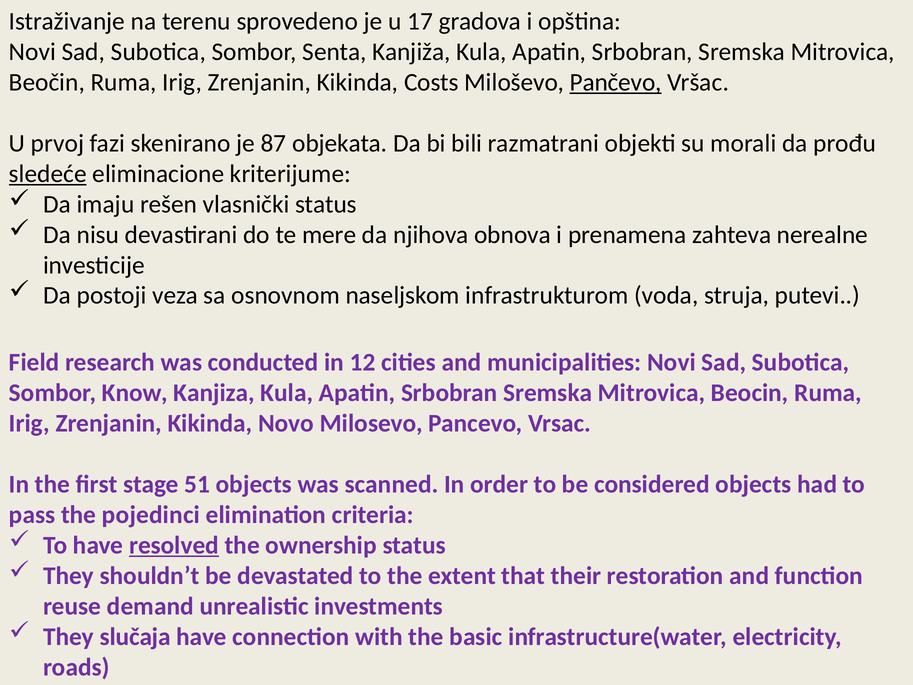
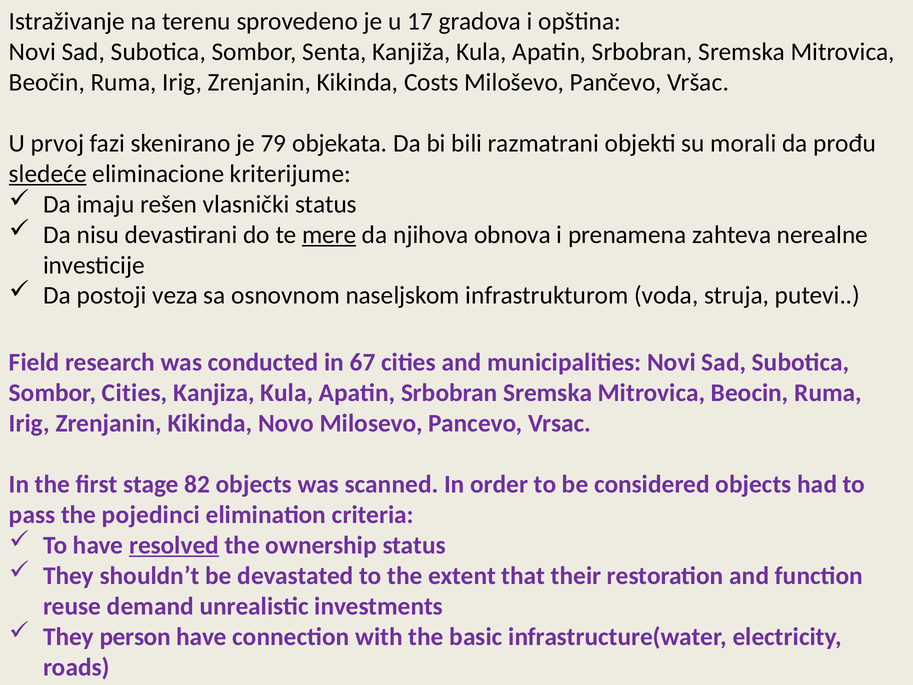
Pančevo underline: present -> none (616, 82)
87: 87 -> 79 (273, 143)
mere underline: none -> present (329, 235)
12: 12 -> 67 (363, 362)
Sombor Know: Know -> Cities (135, 393)
51: 51 -> 82 (197, 484)
slučaja: slučaja -> person (135, 636)
